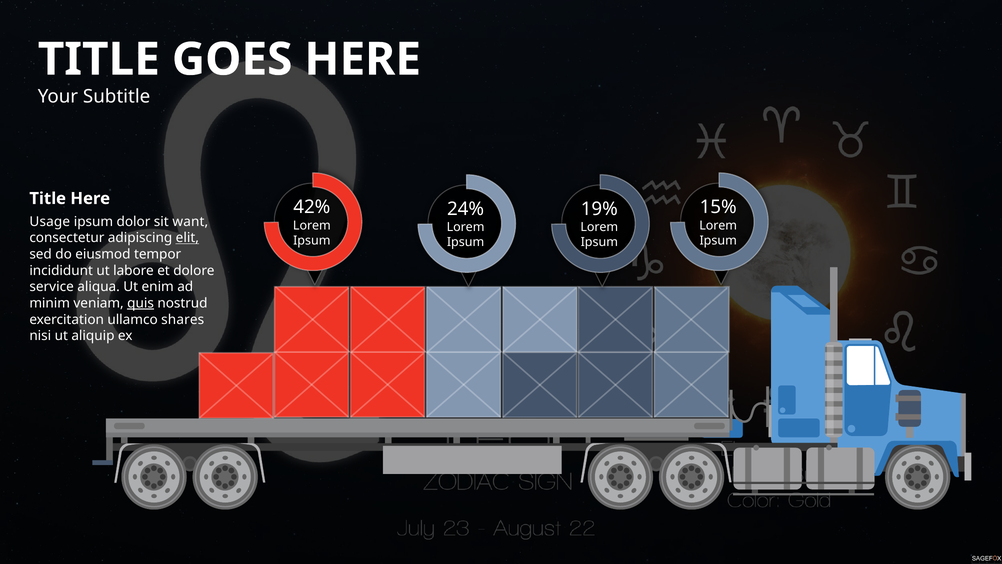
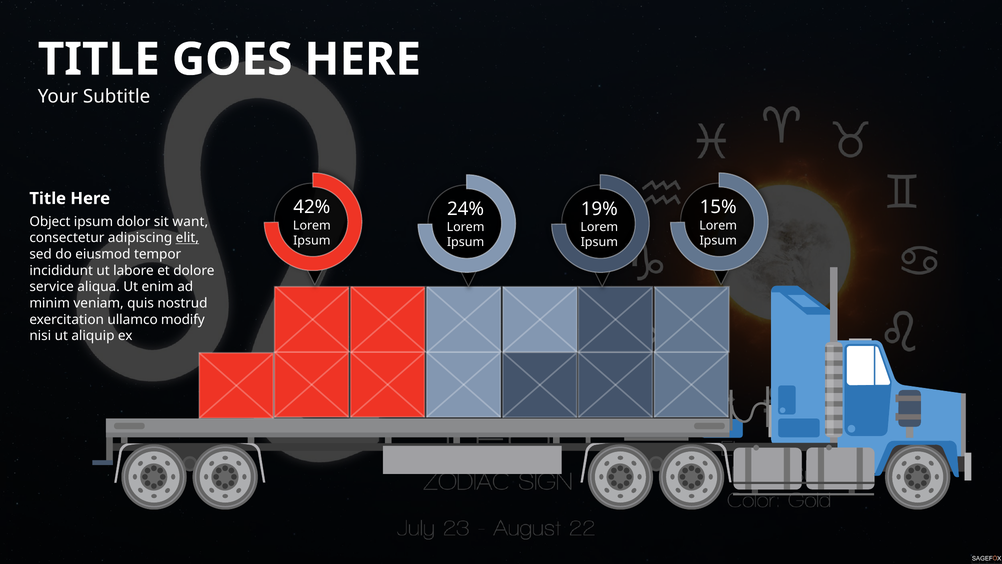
Usage: Usage -> Object (50, 221)
quis underline: present -> none (141, 303)
shares: shares -> modify (183, 319)
